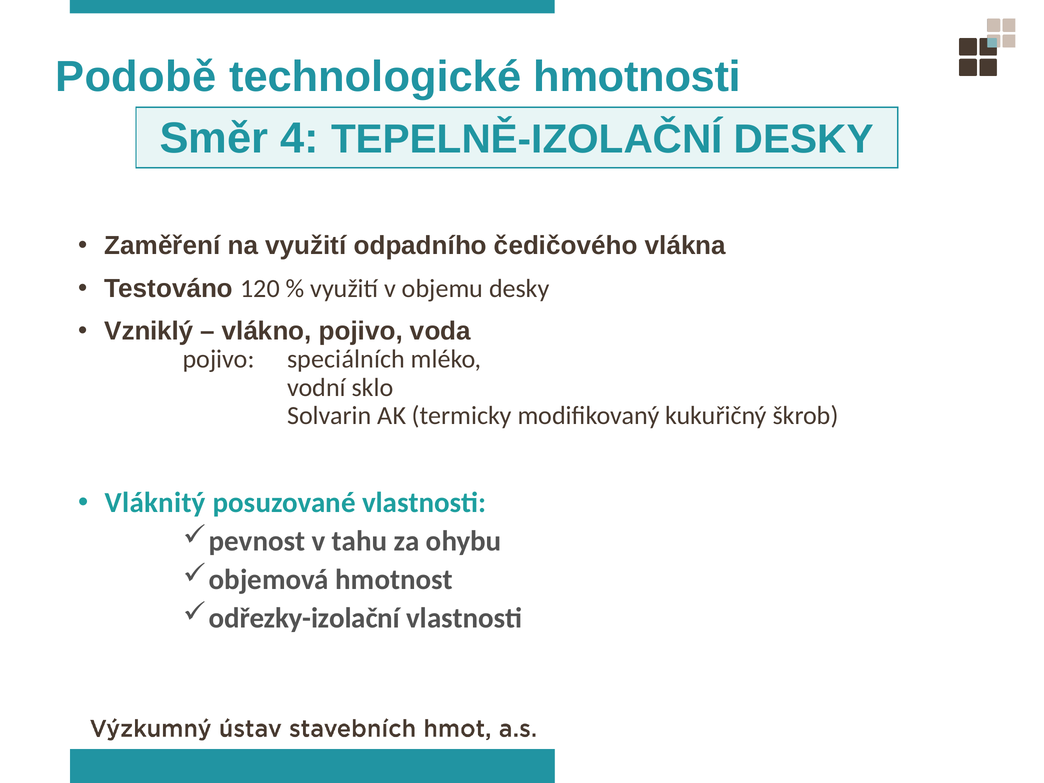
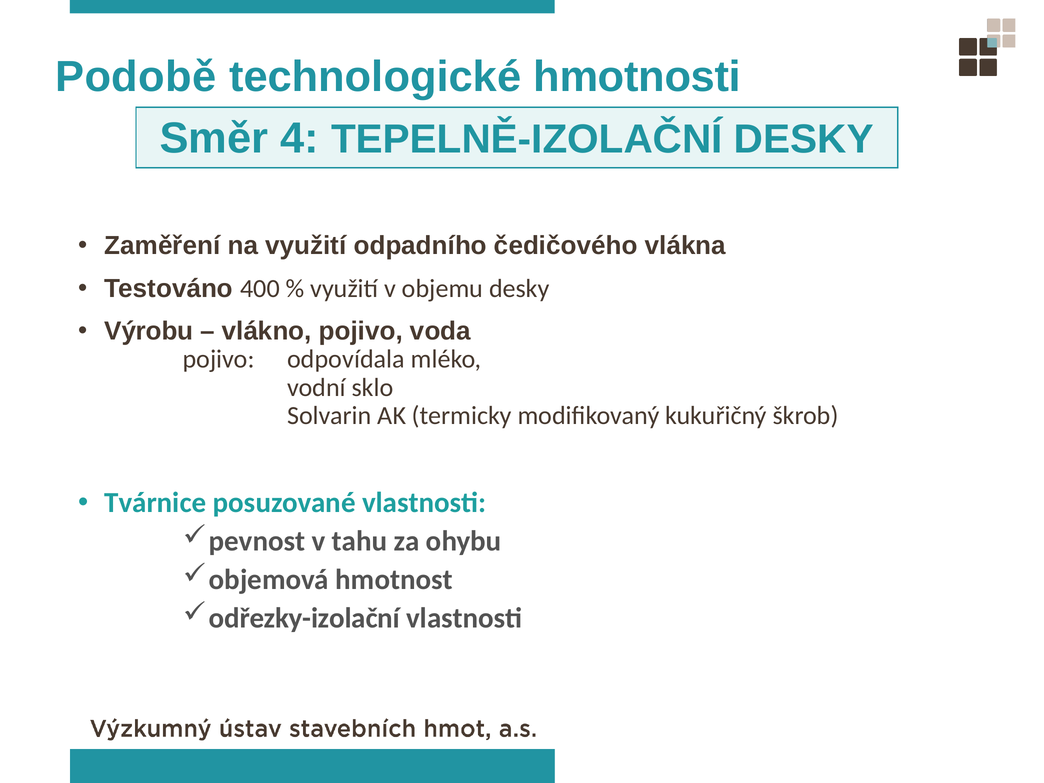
120: 120 -> 400 (260, 288)
Vzniklý: Vzniklý -> Výrobu (149, 331)
speciálních: speciálních -> odpovídala (346, 359)
Vláknitý: Vláknitý -> Tvárnice (155, 503)
